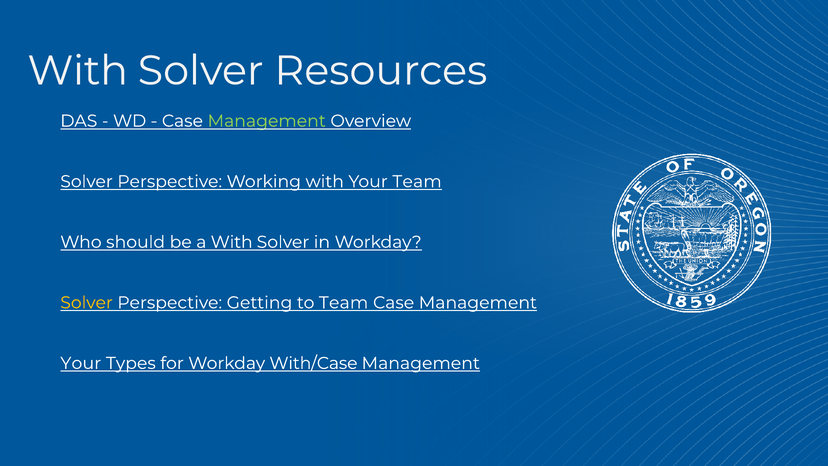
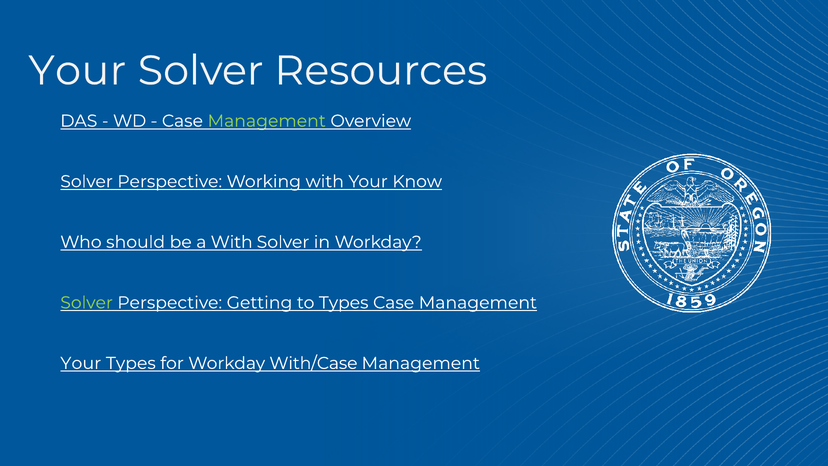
With: With -> Your (77, 71)
Your Team: Team -> Know (417, 181)
Solver colour: yellow -> light green (87, 303)
to Team: Team -> Types (344, 303)
